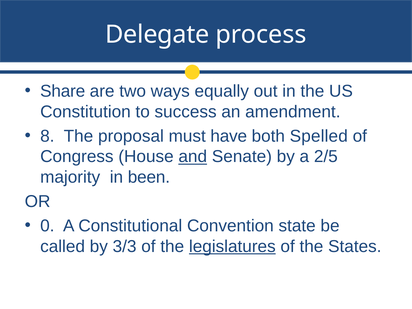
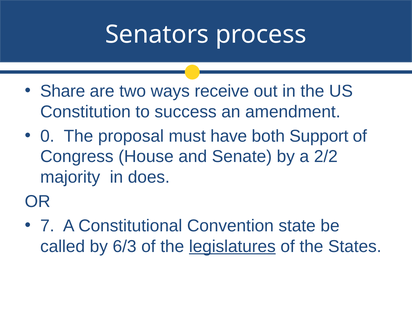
Delegate: Delegate -> Senators (157, 34)
equally: equally -> receive (222, 91)
8: 8 -> 0 (47, 136)
Spelled: Spelled -> Support (319, 136)
and underline: present -> none (193, 157)
2/5: 2/5 -> 2/2 (326, 157)
been: been -> does (149, 177)
0: 0 -> 7 (47, 226)
3/3: 3/3 -> 6/3 (125, 246)
